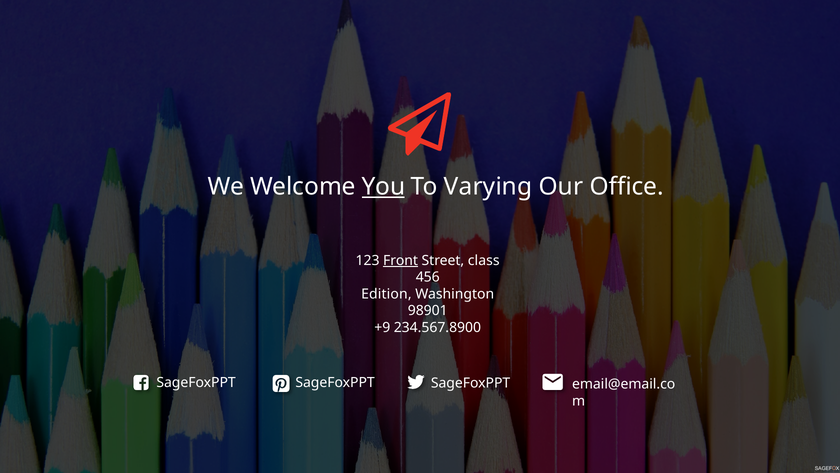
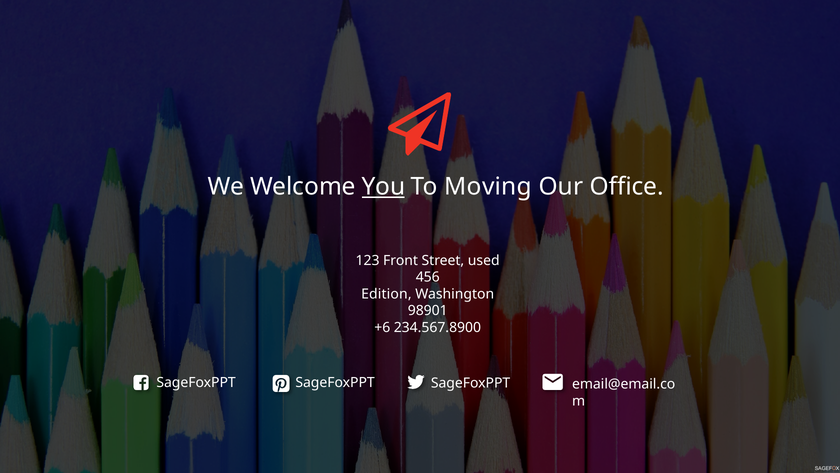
Varying: Varying -> Moving (488, 187)
Front underline: present -> none (401, 260)
class: class -> used (484, 260)
+9: +9 -> +6 (382, 327)
